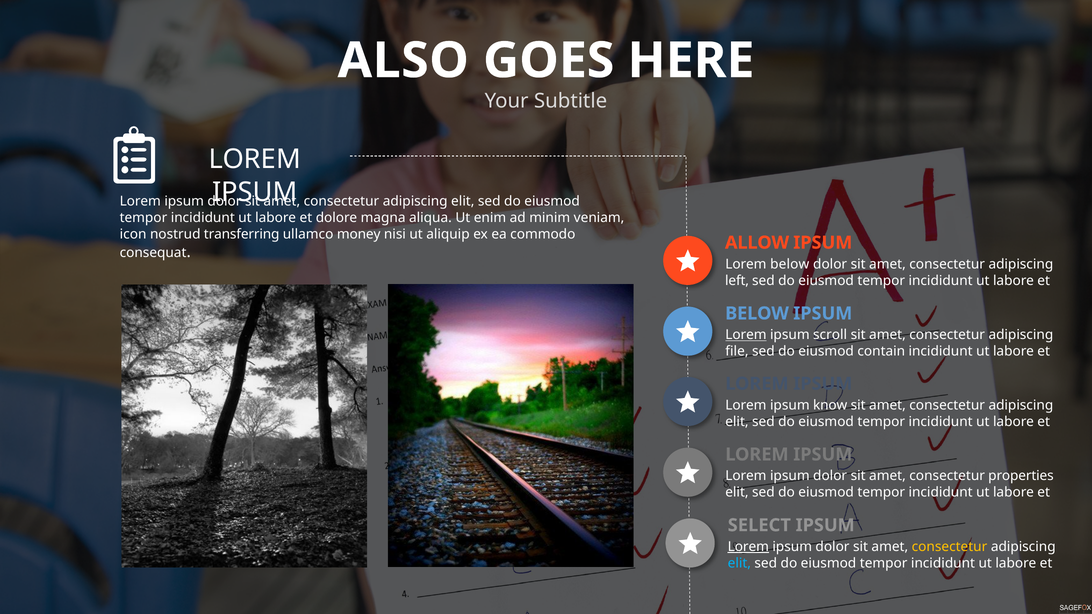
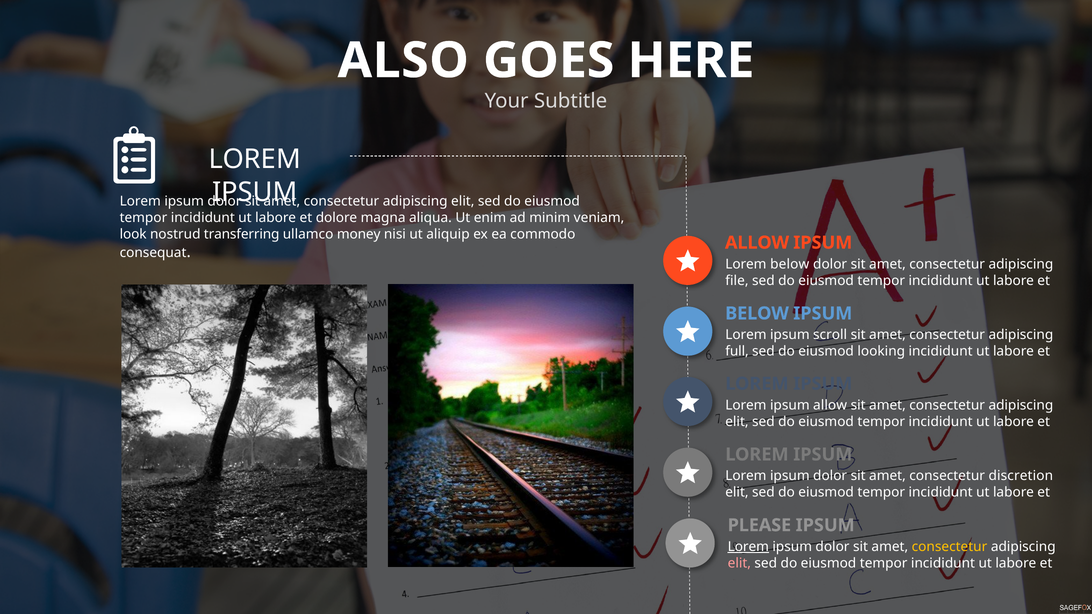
icon: icon -> look (133, 234)
left: left -> file (737, 281)
Lorem underline: present -> none (746, 335)
file: file -> full (737, 351)
contain: contain -> looking (881, 351)
ipsum know: know -> allow (830, 405)
properties: properties -> discretion (1021, 476)
SELECT: SELECT -> PLEASE (759, 525)
elit colour: light blue -> pink (739, 563)
